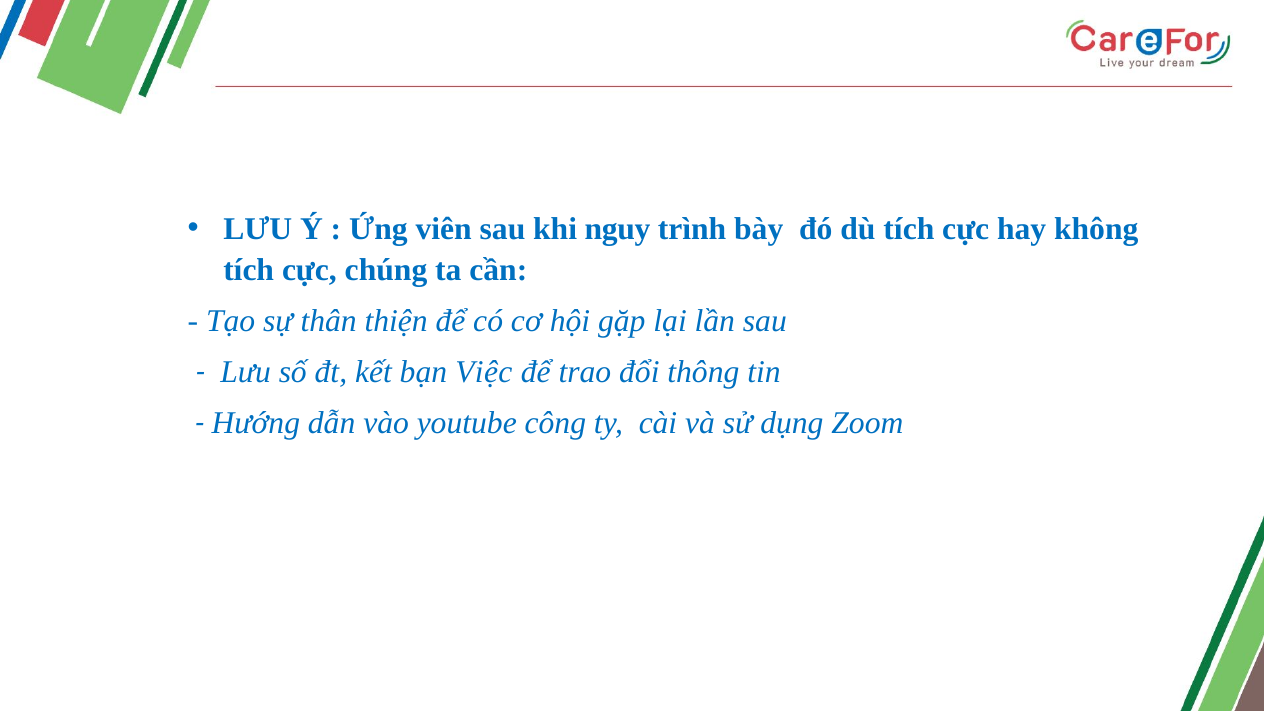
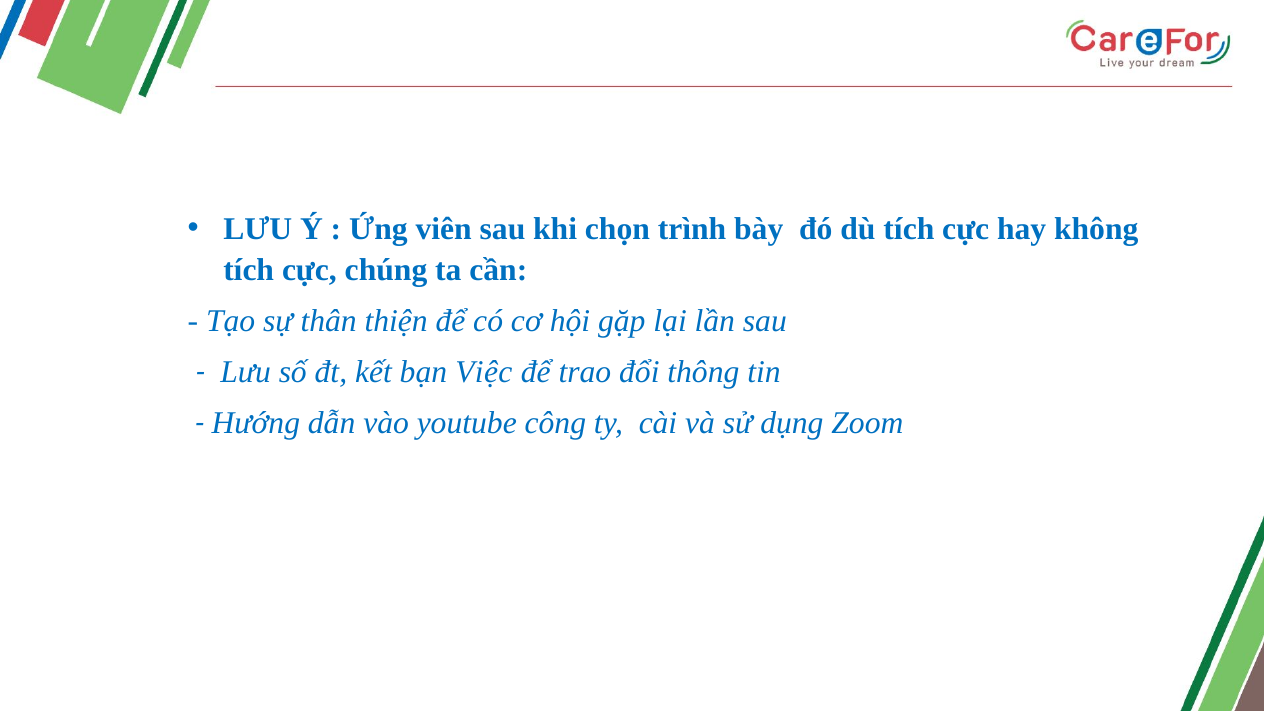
nguy: nguy -> chọn (617, 229)
